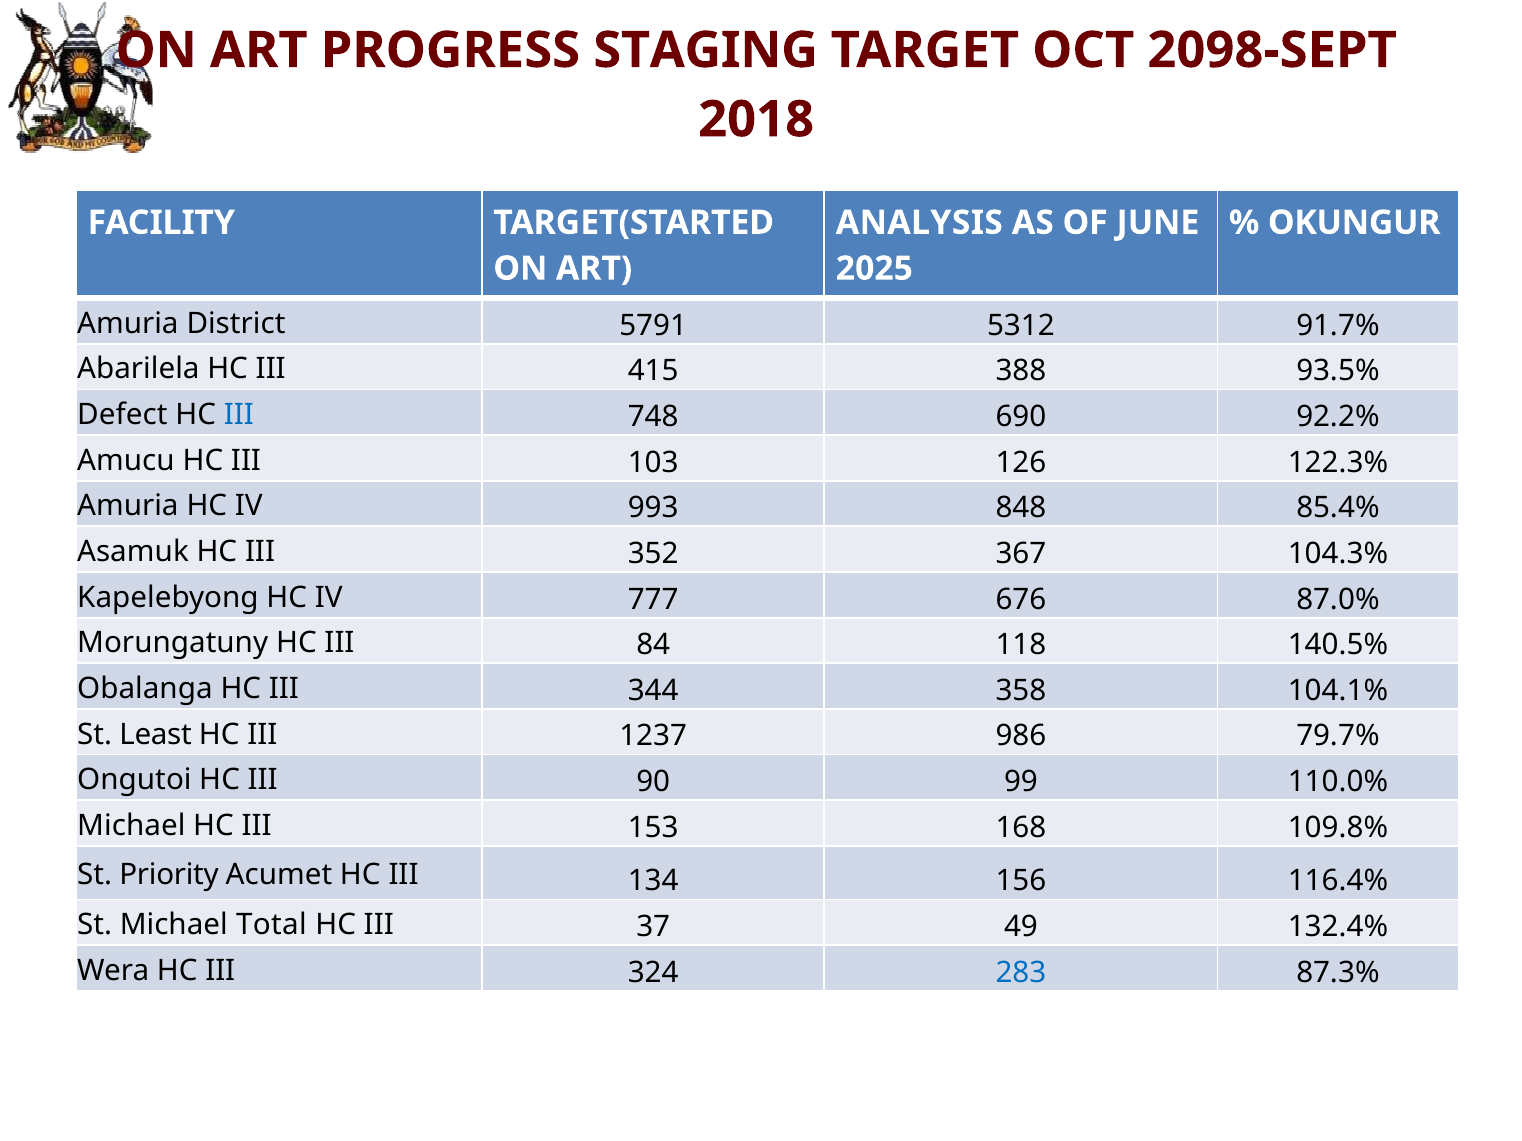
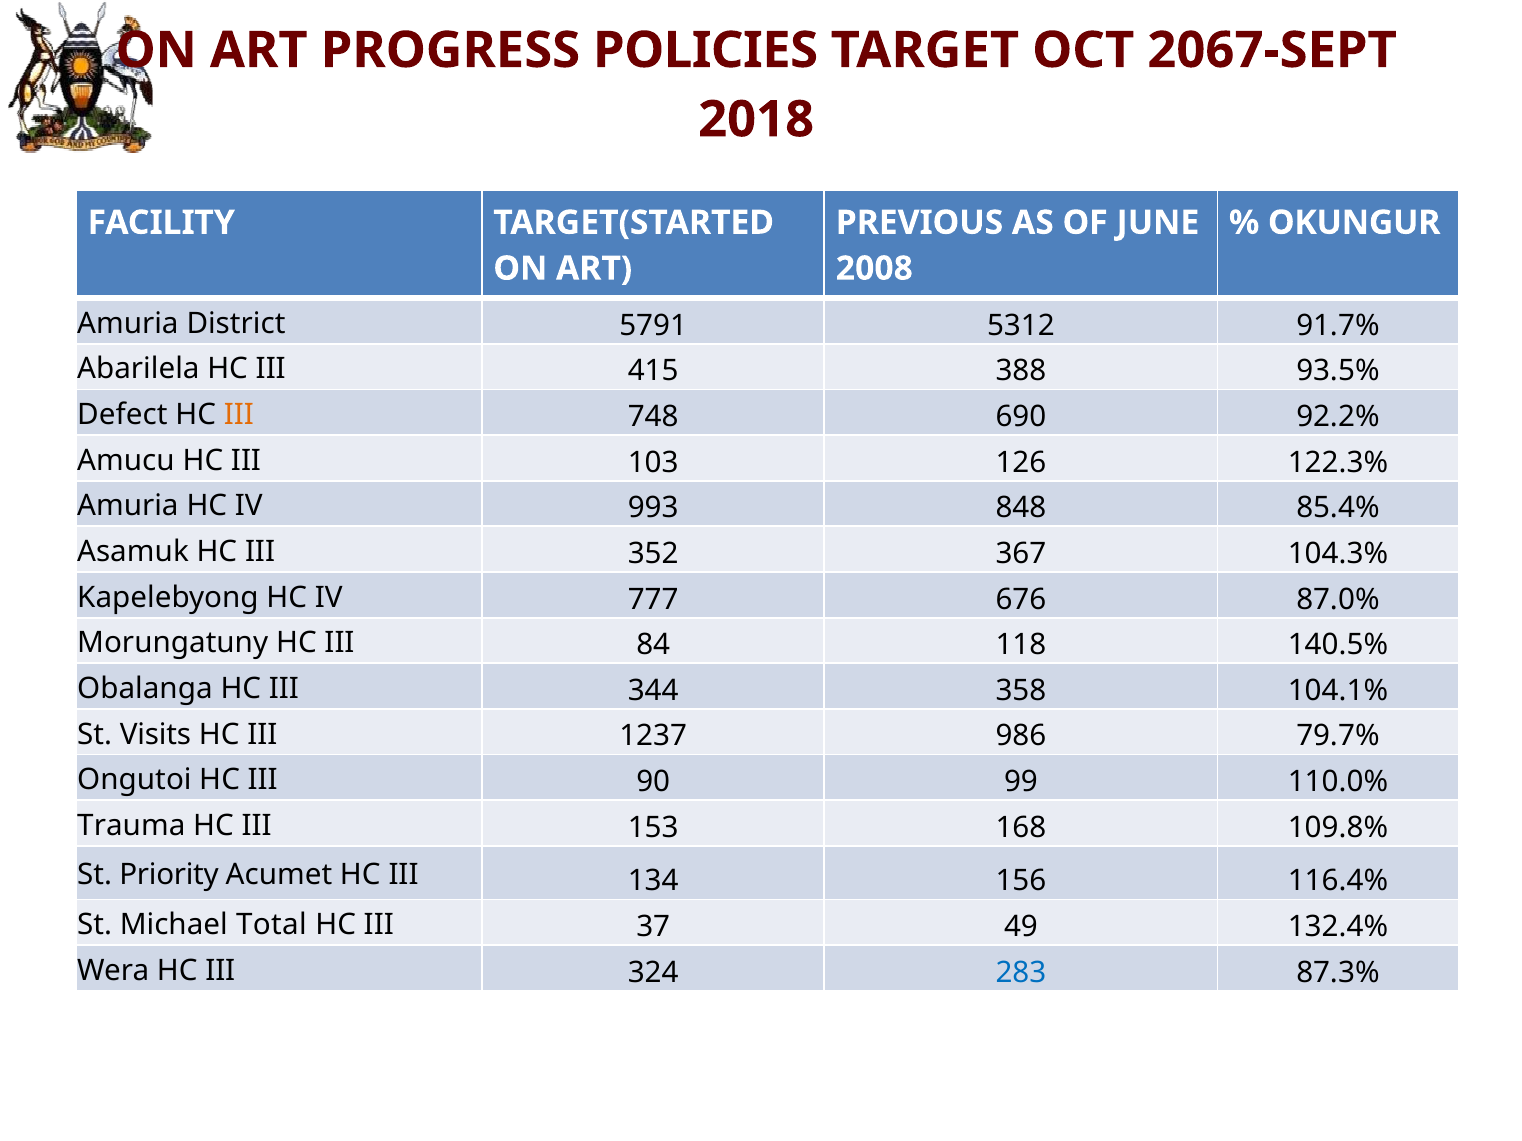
STAGING: STAGING -> POLICIES (706, 50)
2098-SEPT: 2098-SEPT -> 2067-SEPT (1272, 50)
ANALYSIS: ANALYSIS -> PREVIOUS (920, 223)
2025: 2025 -> 2008 (874, 269)
III colour: blue -> orange (239, 415)
Least: Least -> Visits (155, 735)
Michael: Michael -> Trauma (131, 826)
